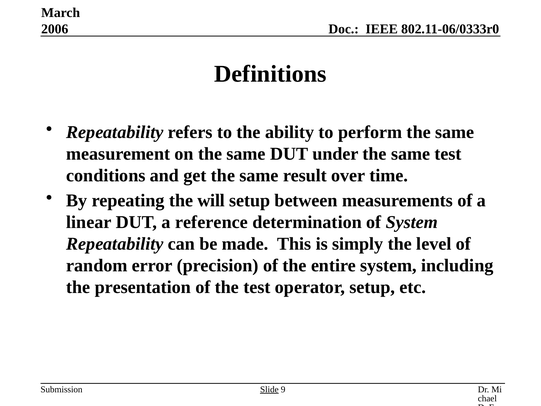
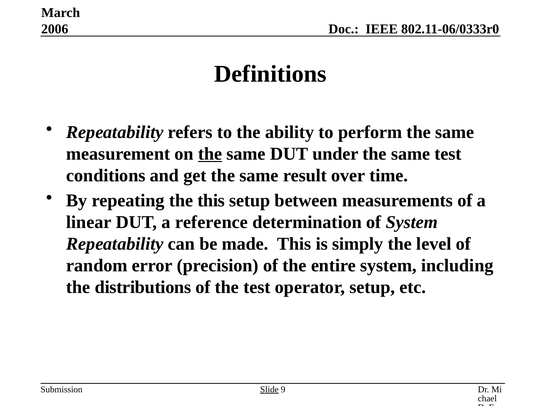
the underline: none -> present (210, 154)
the will: will -> this (211, 201)
presentation: presentation -> distributions (143, 287)
